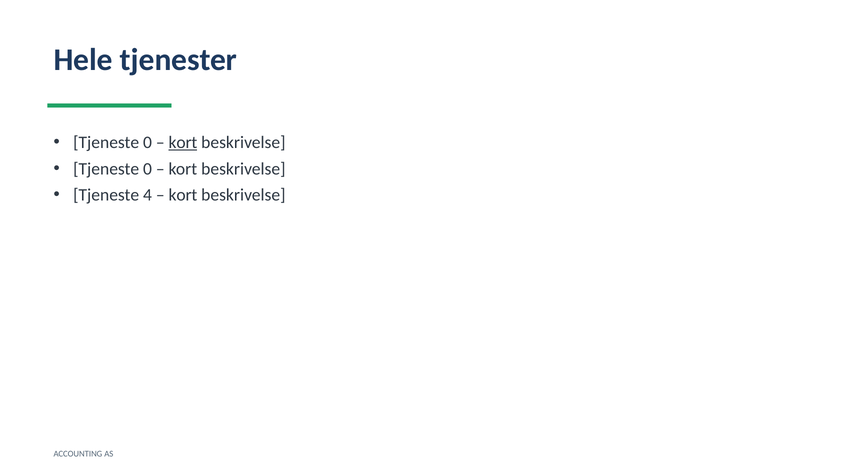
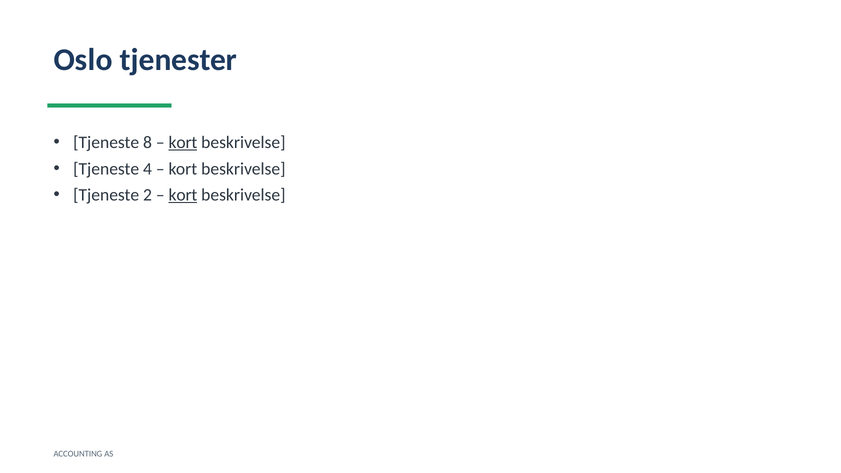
Hele: Hele -> Oslo (83, 60)
0: 0 -> 8 (147, 142)
0: 0 -> 4 (147, 169)
4: 4 -> 2 (147, 195)
kort underline: none -> present (183, 195)
